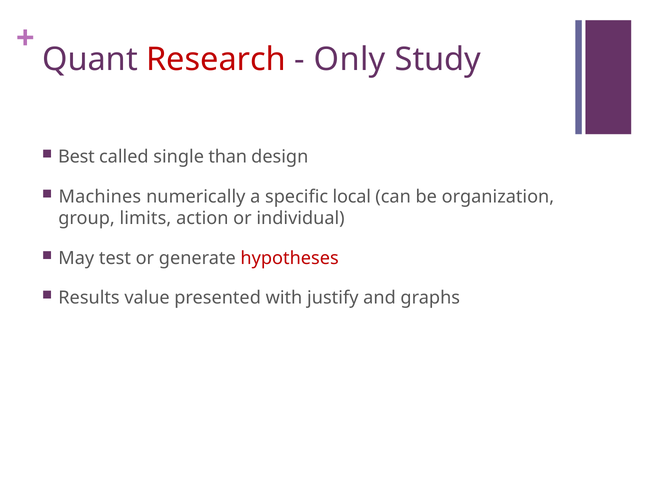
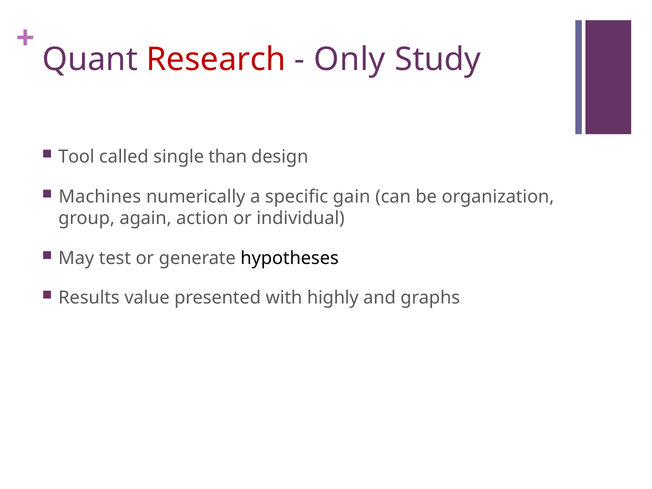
Best: Best -> Tool (76, 157)
local: local -> gain (352, 197)
limits: limits -> again (146, 218)
hypotheses colour: red -> black (290, 258)
justify: justify -> highly (333, 298)
